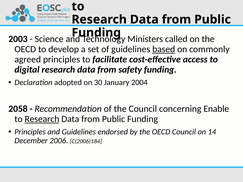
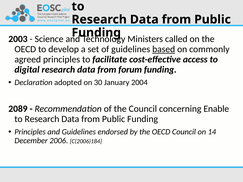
safety: safety -> forum (130, 70)
2058: 2058 -> 2089 (18, 109)
Research underline: present -> none (42, 119)
